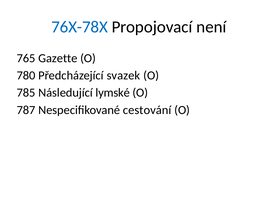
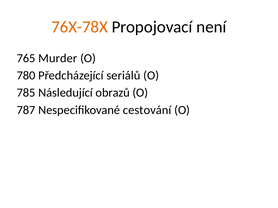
76X-78X colour: blue -> orange (80, 27)
Gazette: Gazette -> Murder (58, 58)
svazek: svazek -> seriálů (123, 76)
lymské: lymské -> obrazů (113, 93)
